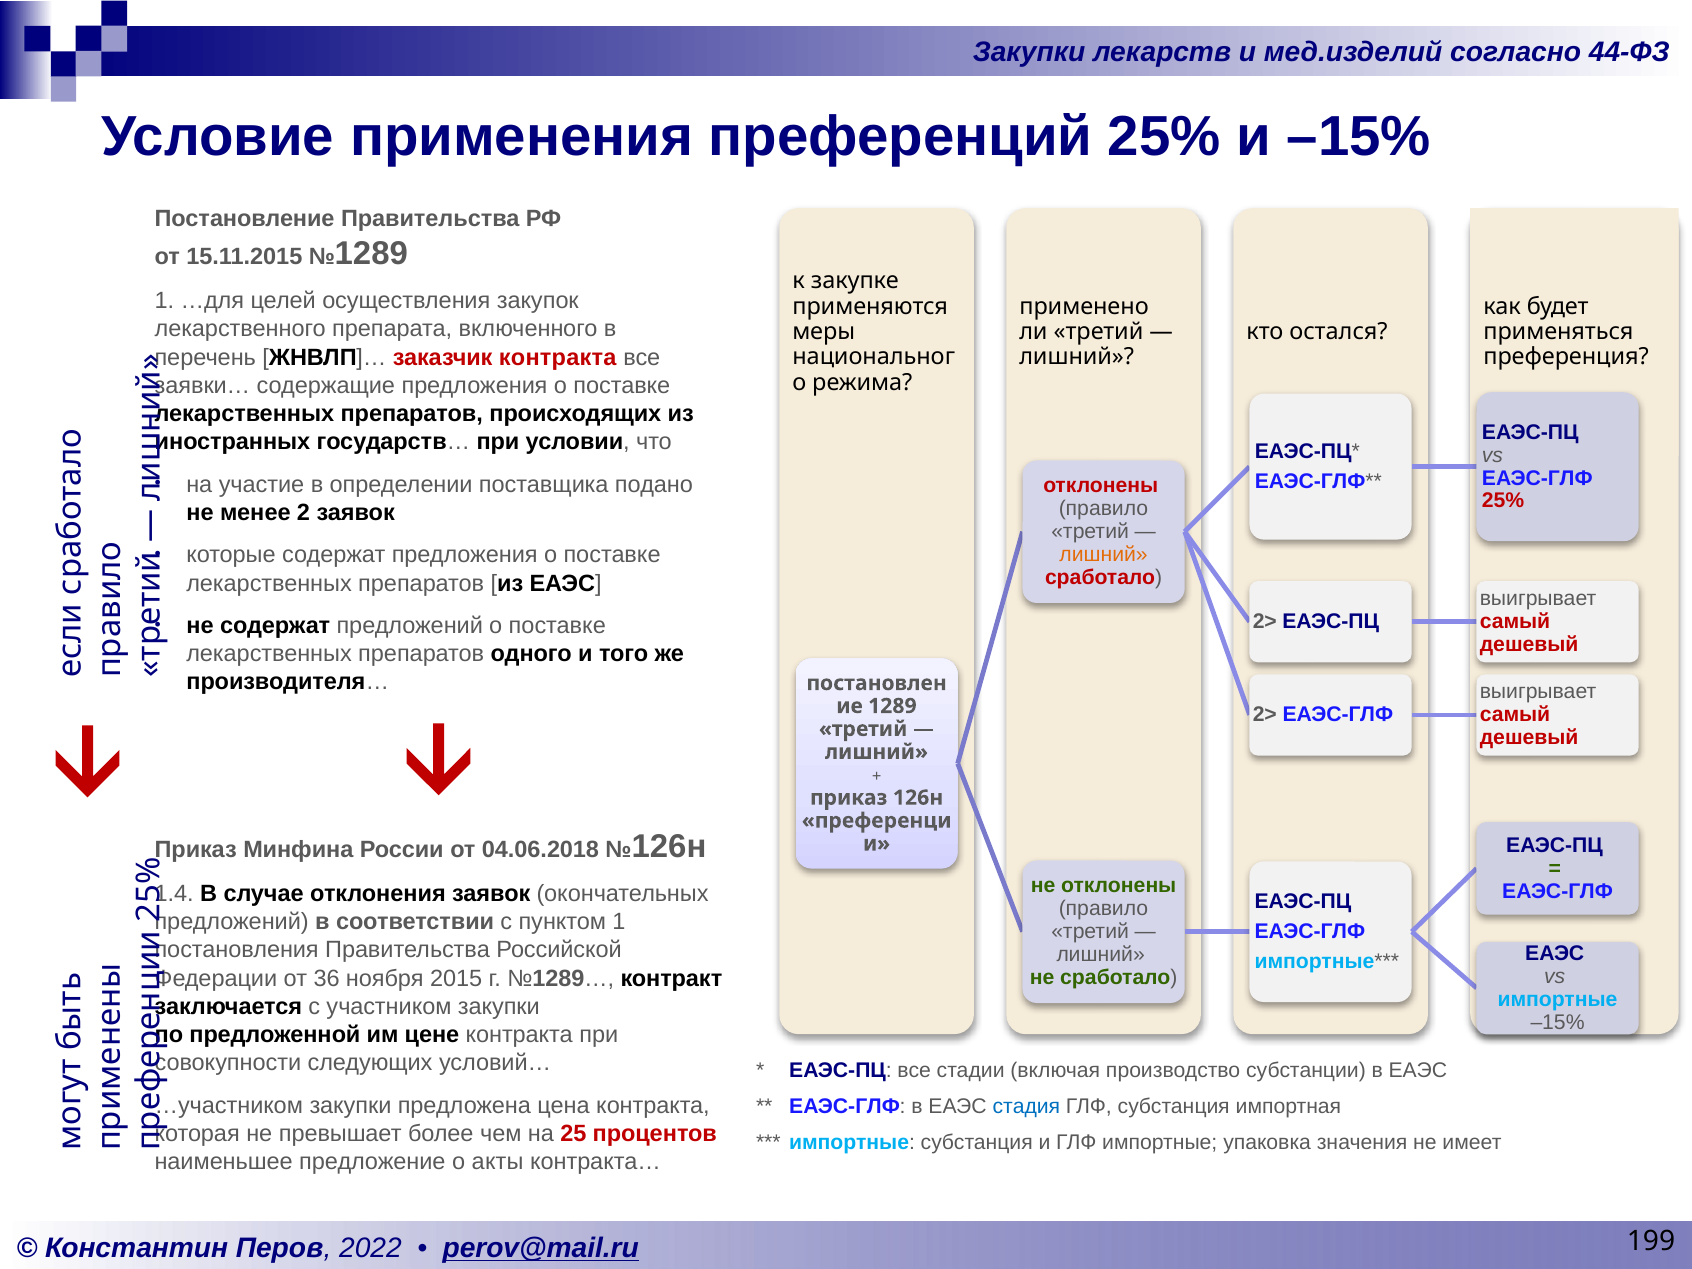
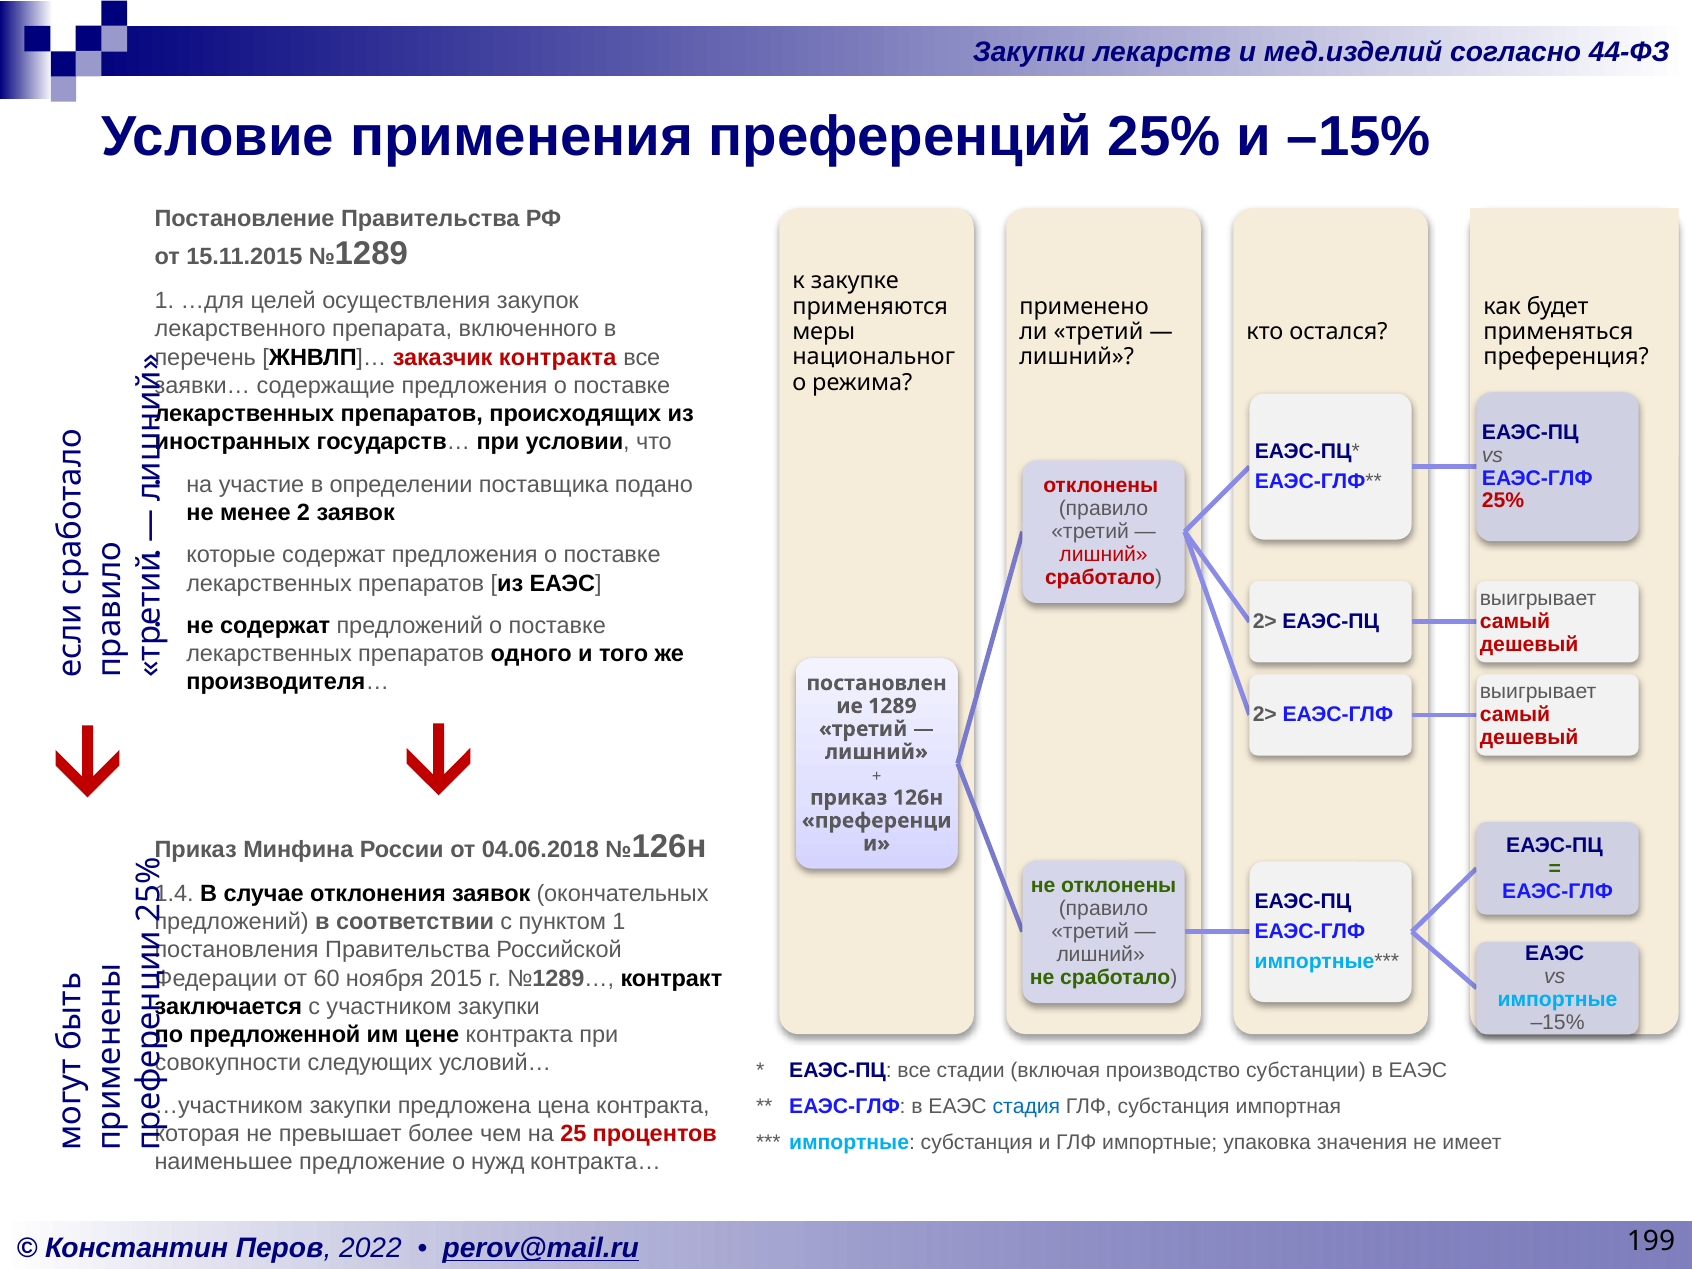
лишний colour: orange -> red (1104, 554)
36: 36 -> 60 (327, 978)
акты: акты -> нужд (498, 1162)
